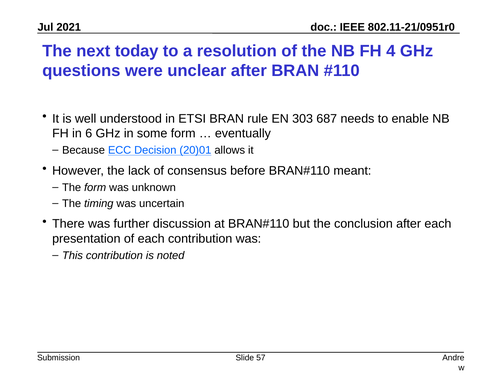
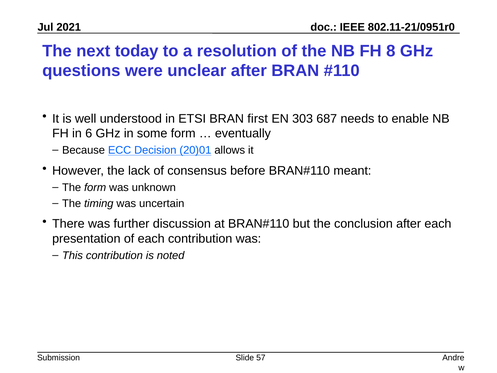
4: 4 -> 8 (391, 51)
rule: rule -> first (258, 119)
